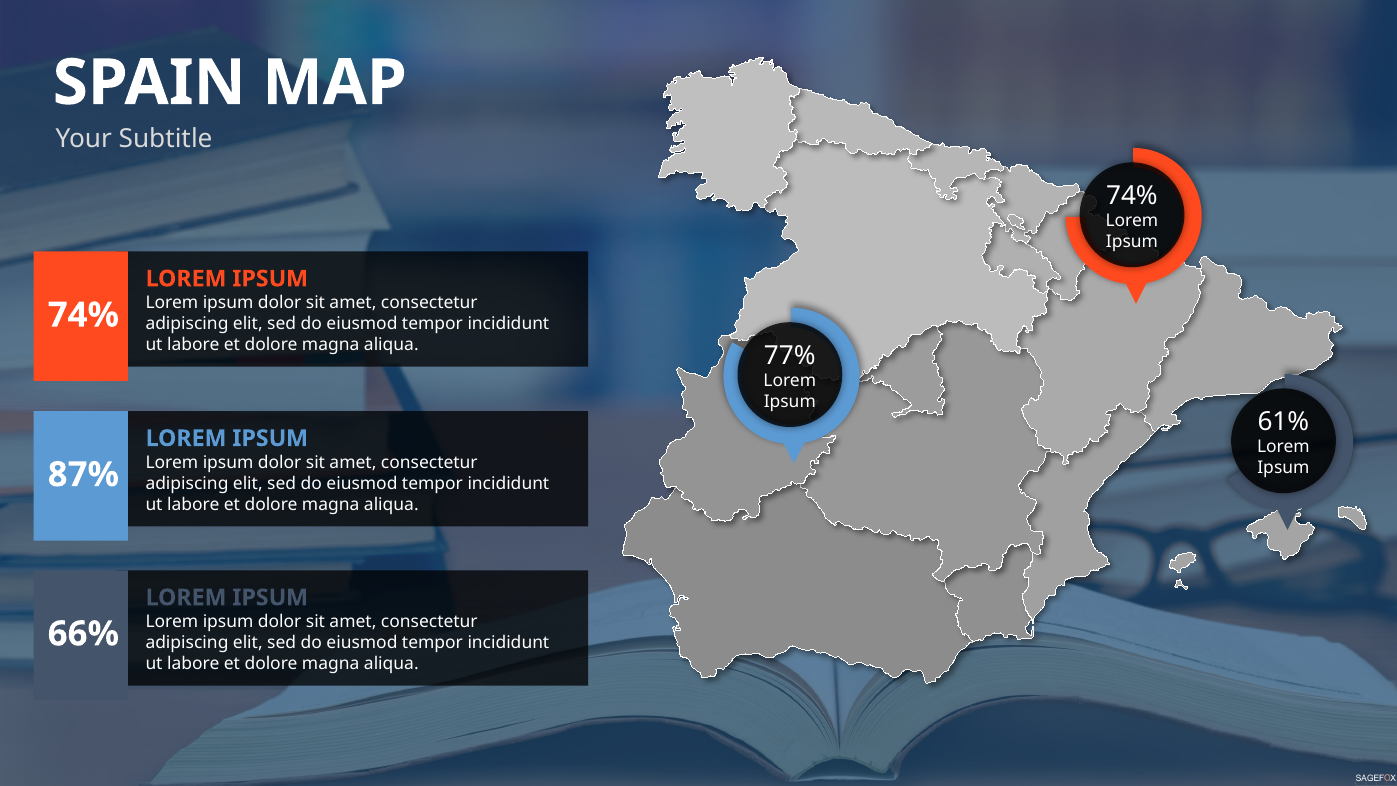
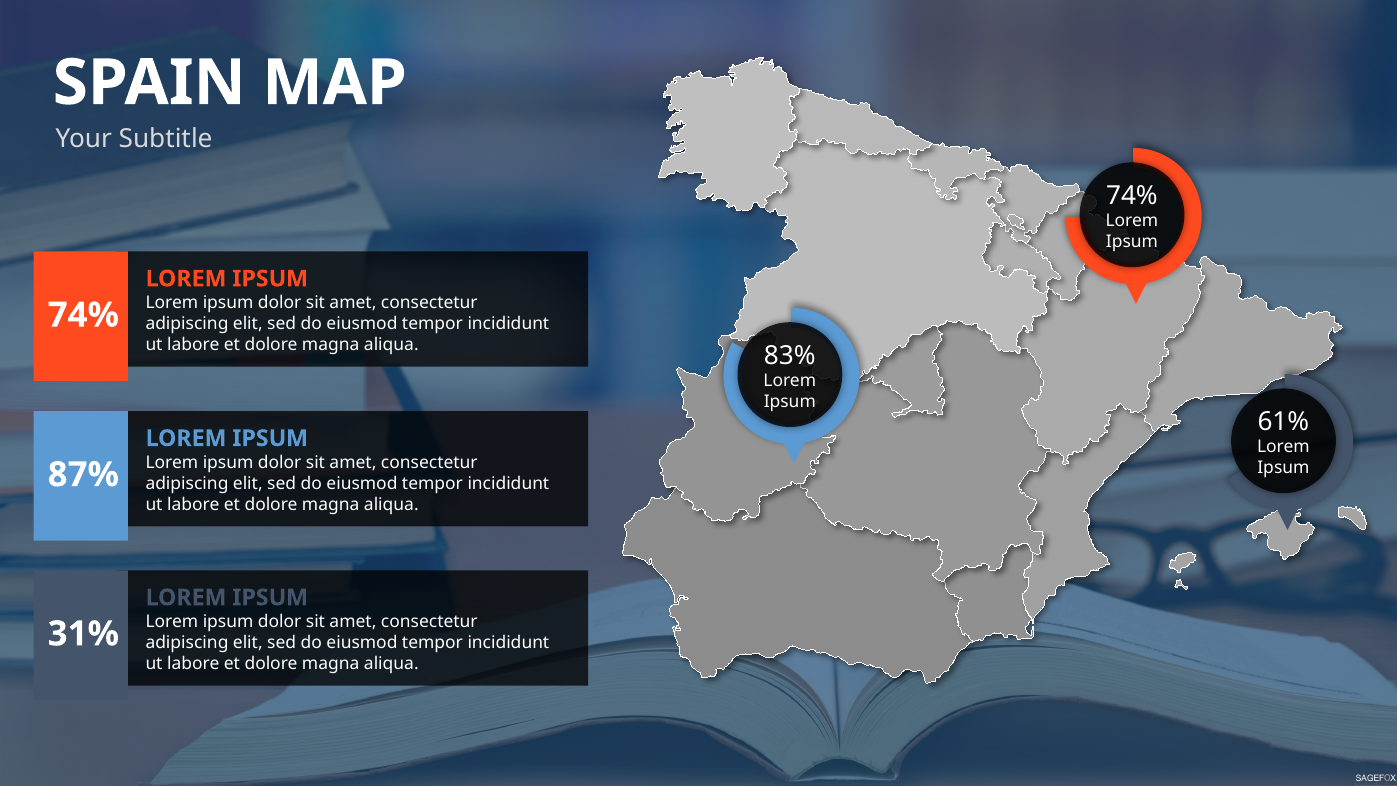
77%: 77% -> 83% (790, 355)
66%: 66% -> 31% (83, 634)
